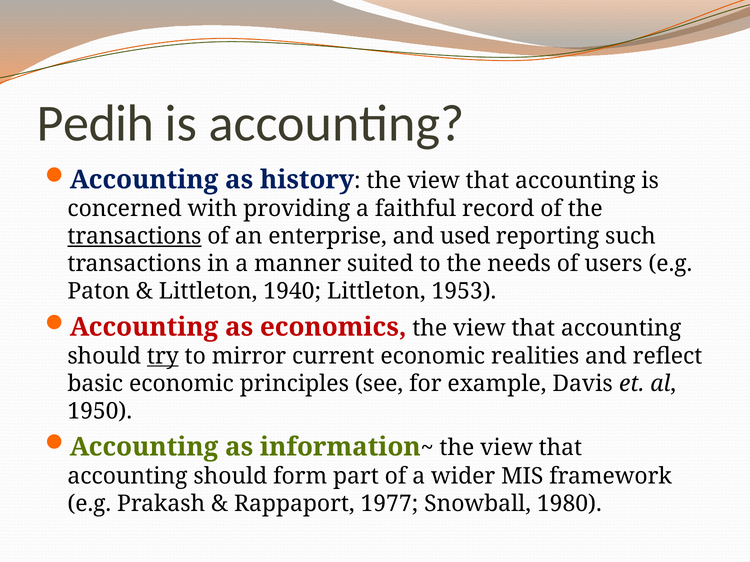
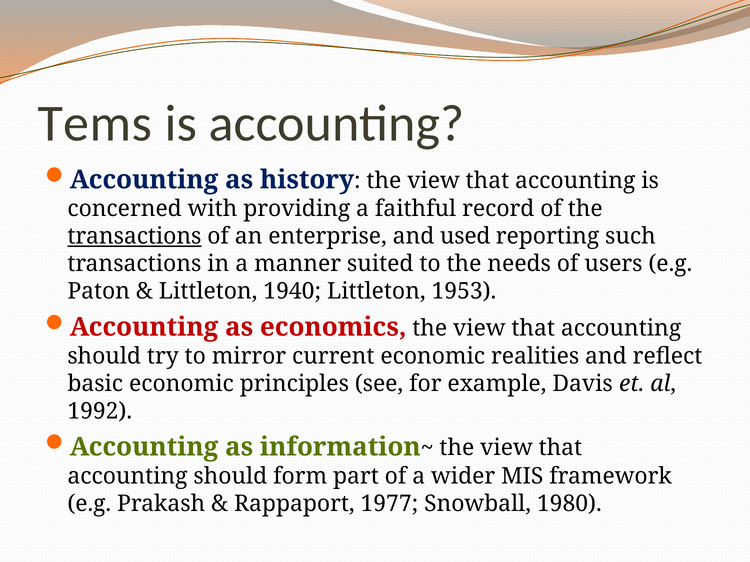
Pedih: Pedih -> Tems (95, 124)
try underline: present -> none (163, 356)
1950: 1950 -> 1992 (100, 411)
